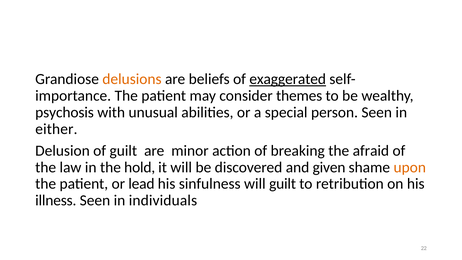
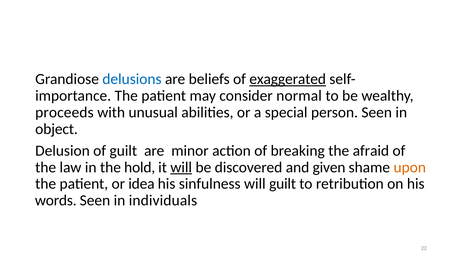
delusions colour: orange -> blue (132, 79)
themes: themes -> normal (299, 96)
psychosis: psychosis -> proceeds (64, 112)
either: either -> object (57, 129)
will underline: none -> present (181, 167)
lead: lead -> idea (141, 184)
illness: illness -> words (56, 200)
